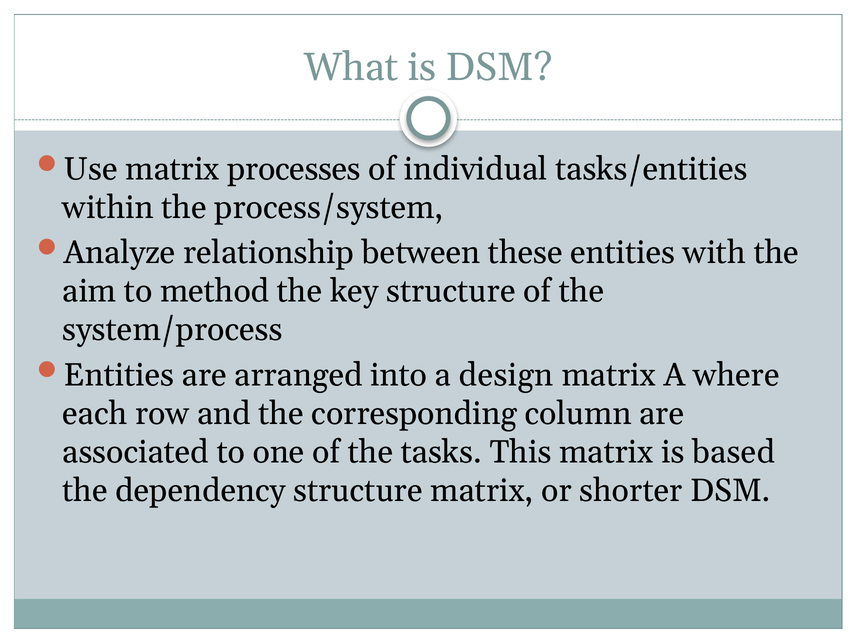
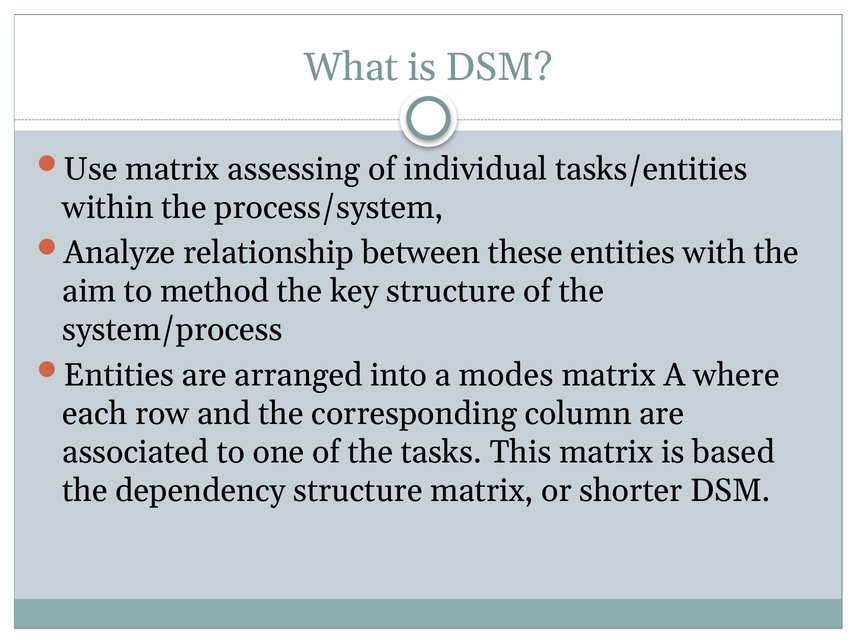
processes: processes -> assessing (294, 169)
design: design -> modes (506, 375)
